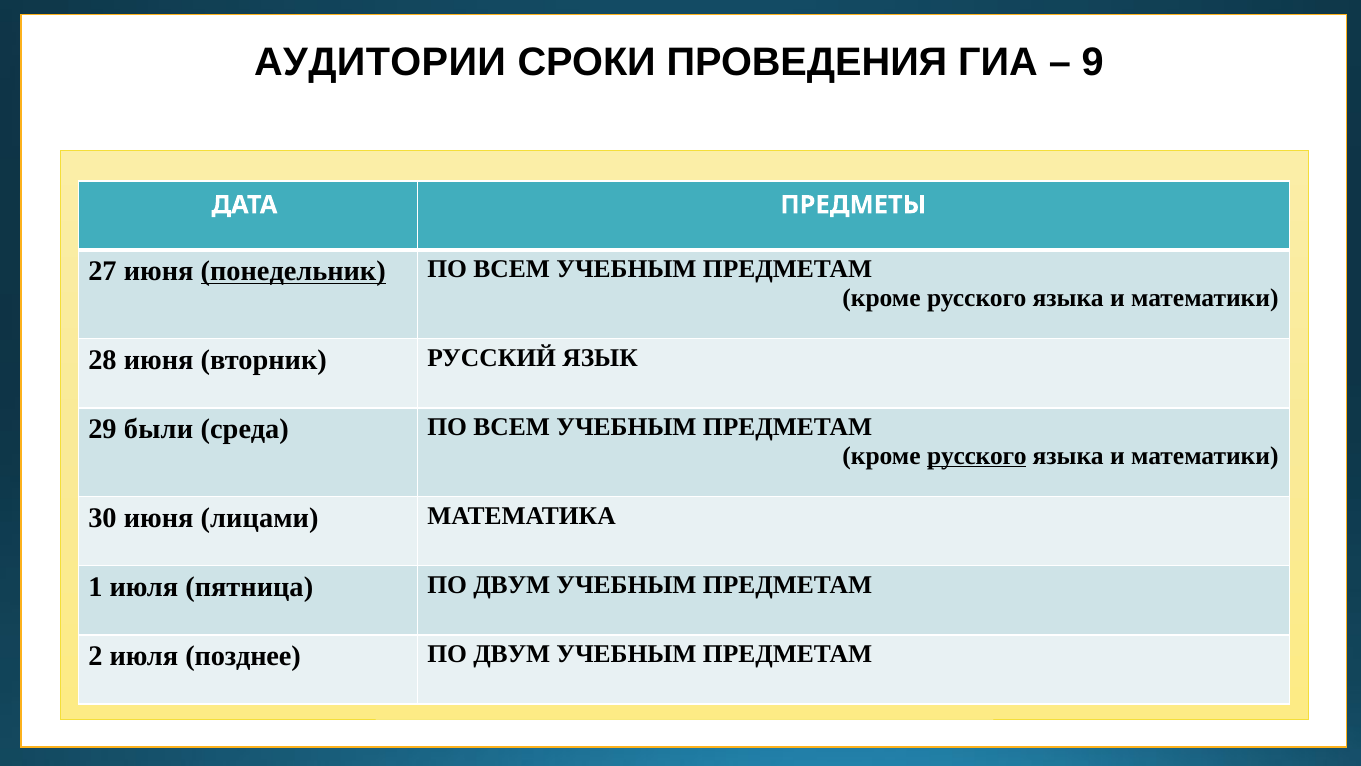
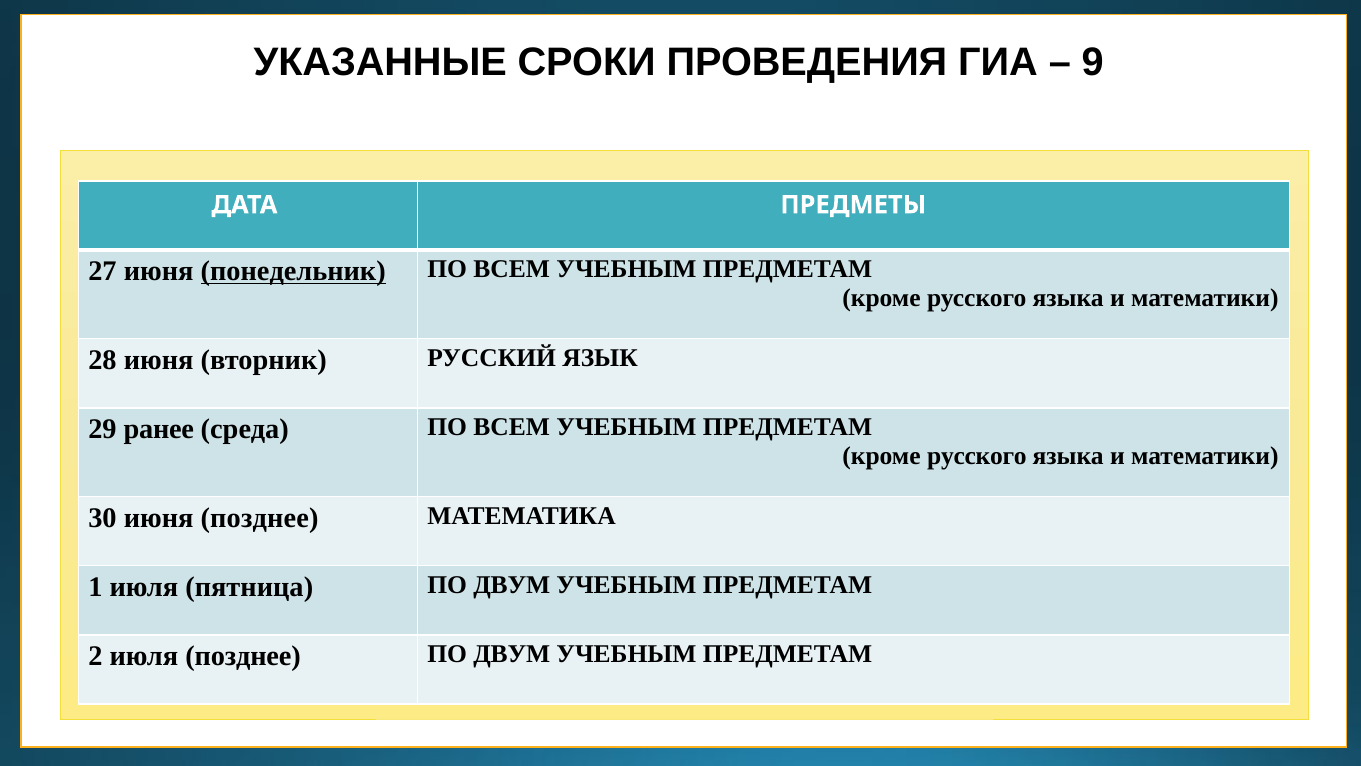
АУДИТОРИИ: АУДИТОРИИ -> УКАЗАННЫЕ (380, 62)
были: были -> ранее (159, 429)
русского underline: present -> none (977, 455)
июня лицами: лицами -> позднее (260, 518)
